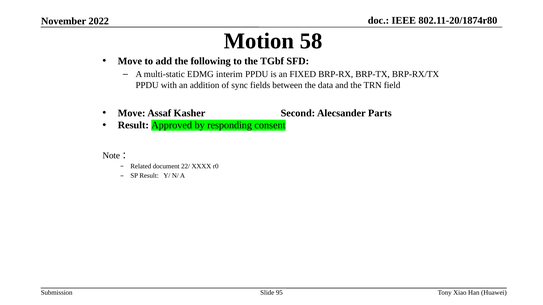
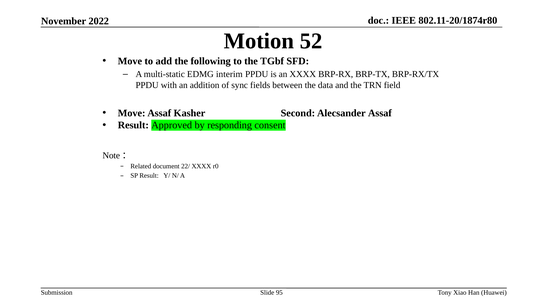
58: 58 -> 52 (311, 41)
an FIXED: FIXED -> XXXX (303, 74)
Alecsander Parts: Parts -> Assaf (380, 113)
